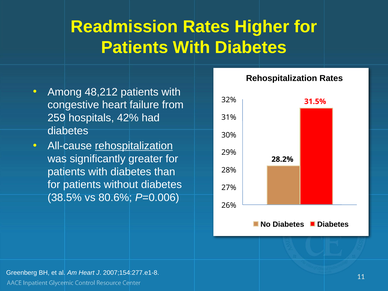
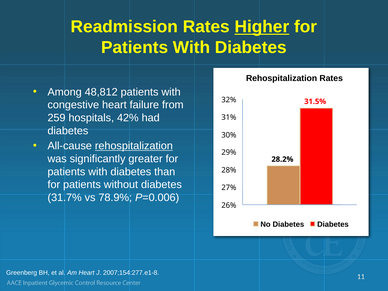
Higher underline: none -> present (262, 27)
48,212: 48,212 -> 48,812 (101, 92)
38.5%: 38.5% -> 31.7% (65, 198)
80.6%: 80.6% -> 78.9% (115, 198)
